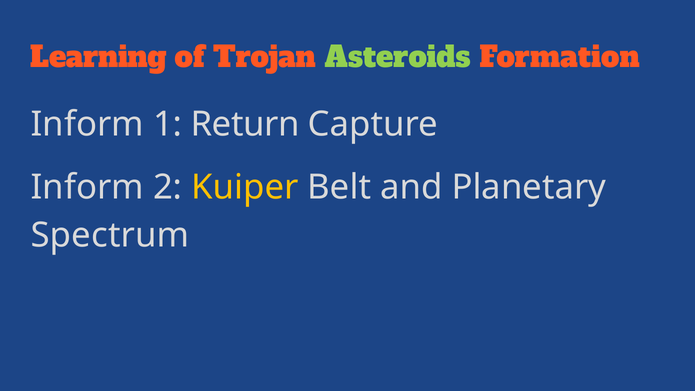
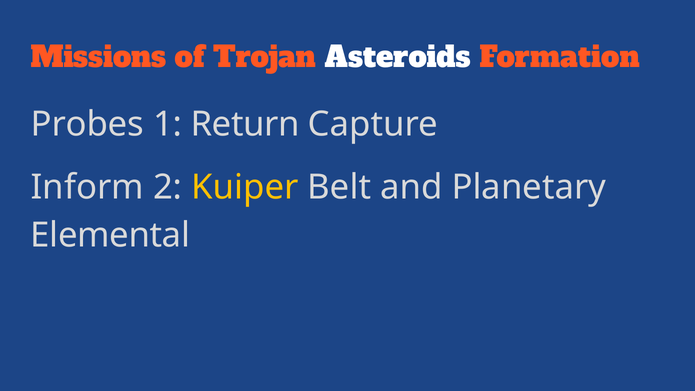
Learning: Learning -> Missions (99, 58)
Asteroids colour: light green -> white (398, 58)
Inform: Inform -> Probes (87, 124)
Spectrum: Spectrum -> Elemental (110, 235)
